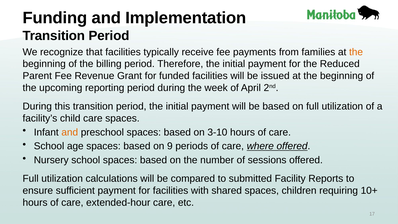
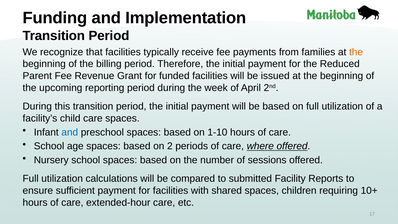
and colour: orange -> blue (70, 132)
3-10: 3-10 -> 1-10 (217, 132)
9: 9 -> 2 (170, 146)
